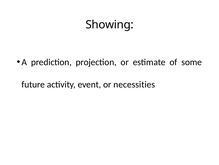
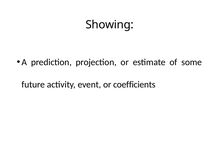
necessities: necessities -> coefficients (134, 84)
